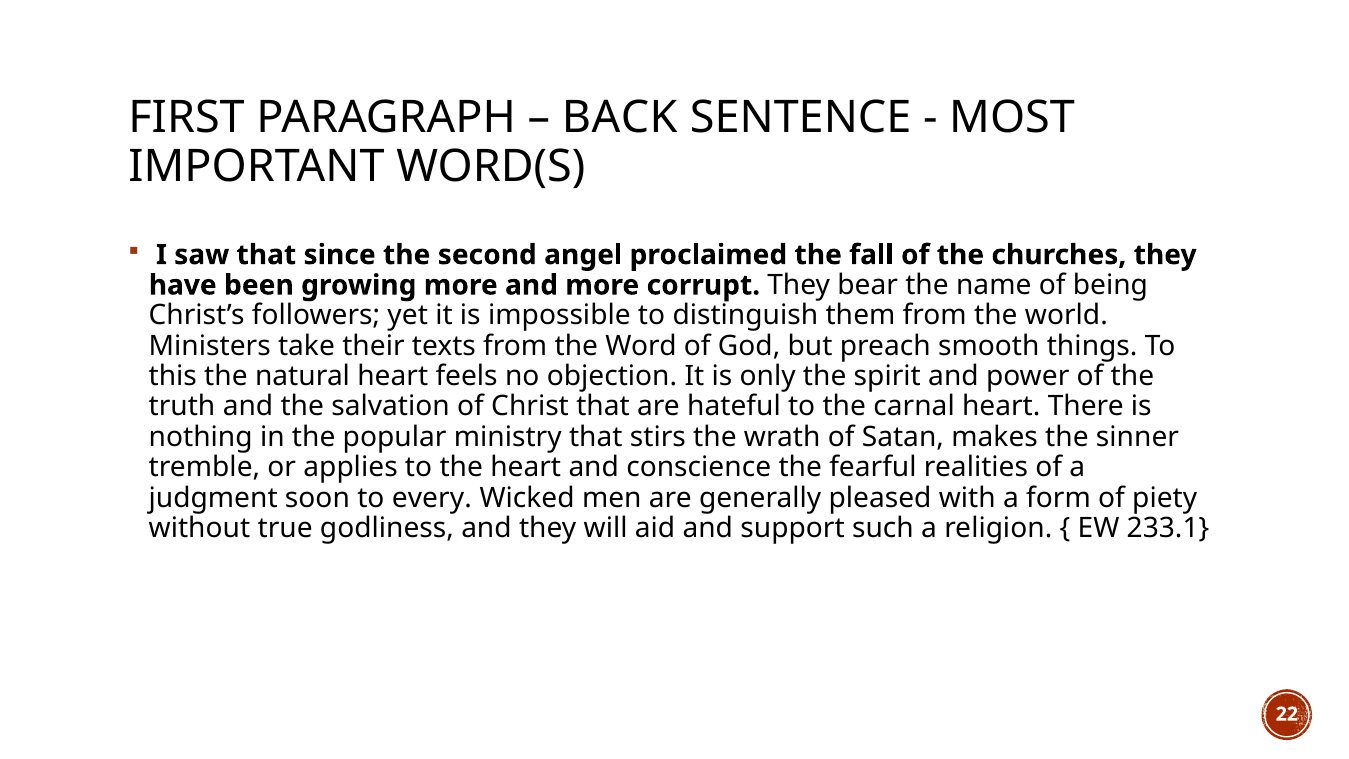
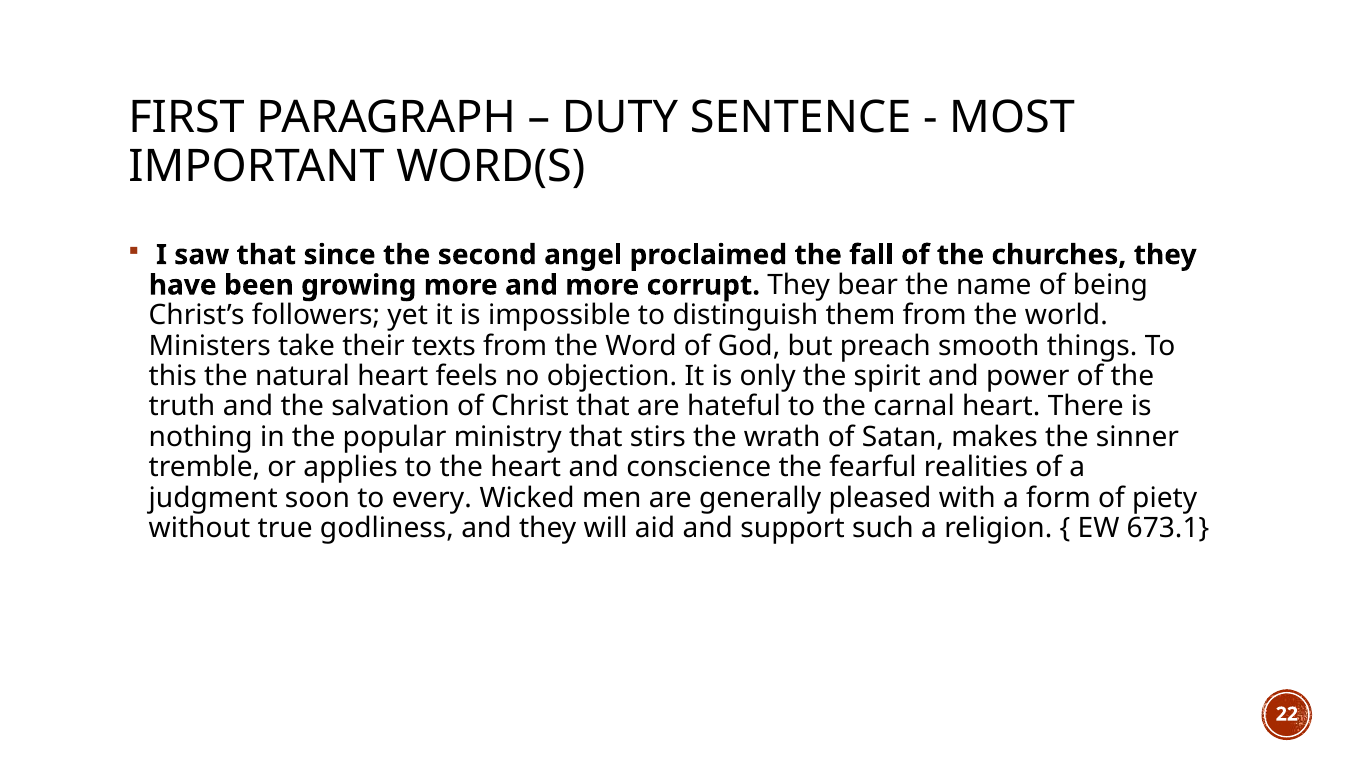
BACK: BACK -> DUTY (620, 118)
233.1: 233.1 -> 673.1 (1168, 528)
